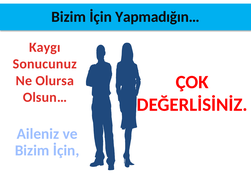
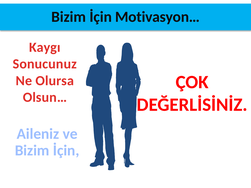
Yapmadığın…: Yapmadığın… -> Motivasyon… (157, 17)
